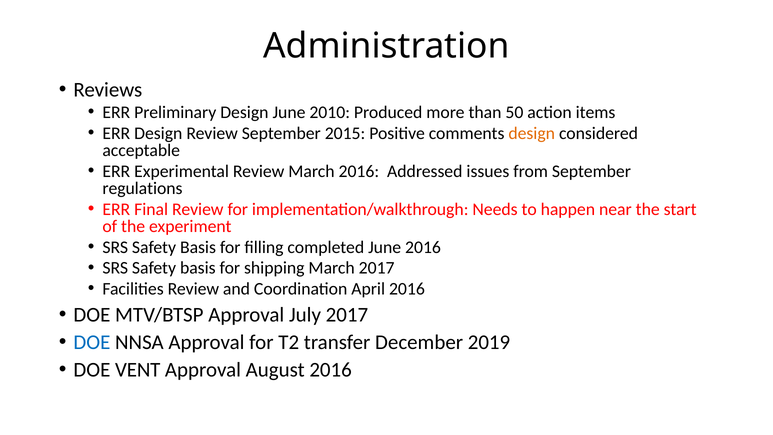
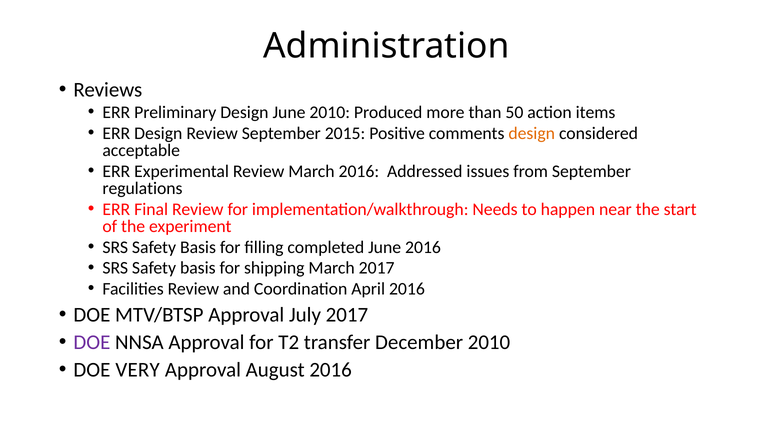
DOE colour: blue -> purple (92, 342)
December 2019: 2019 -> 2010 (489, 342)
VENT: VENT -> VERY (138, 370)
